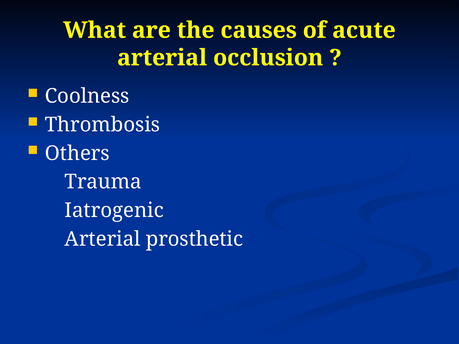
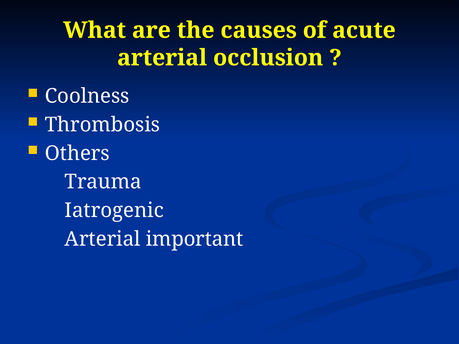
prosthetic: prosthetic -> important (195, 239)
